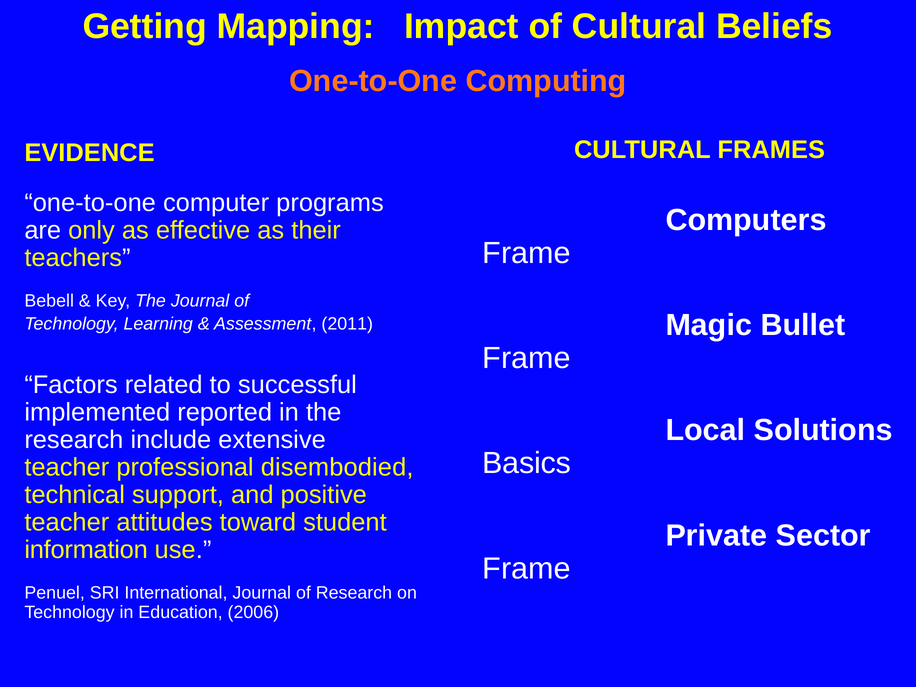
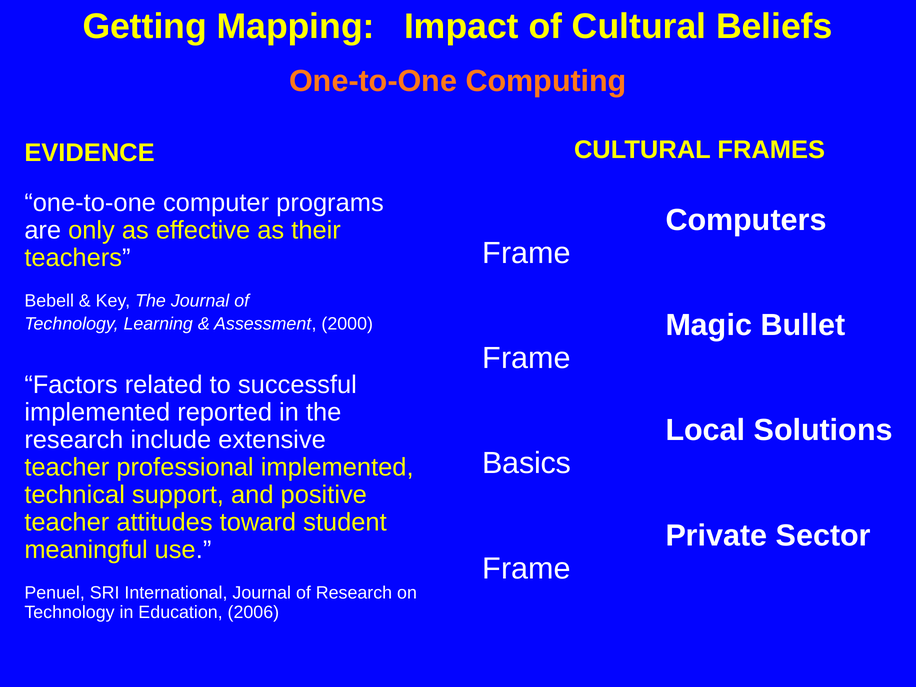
2011: 2011 -> 2000 (347, 324)
professional disembodied: disembodied -> implemented (337, 467)
information: information -> meaningful (86, 550)
